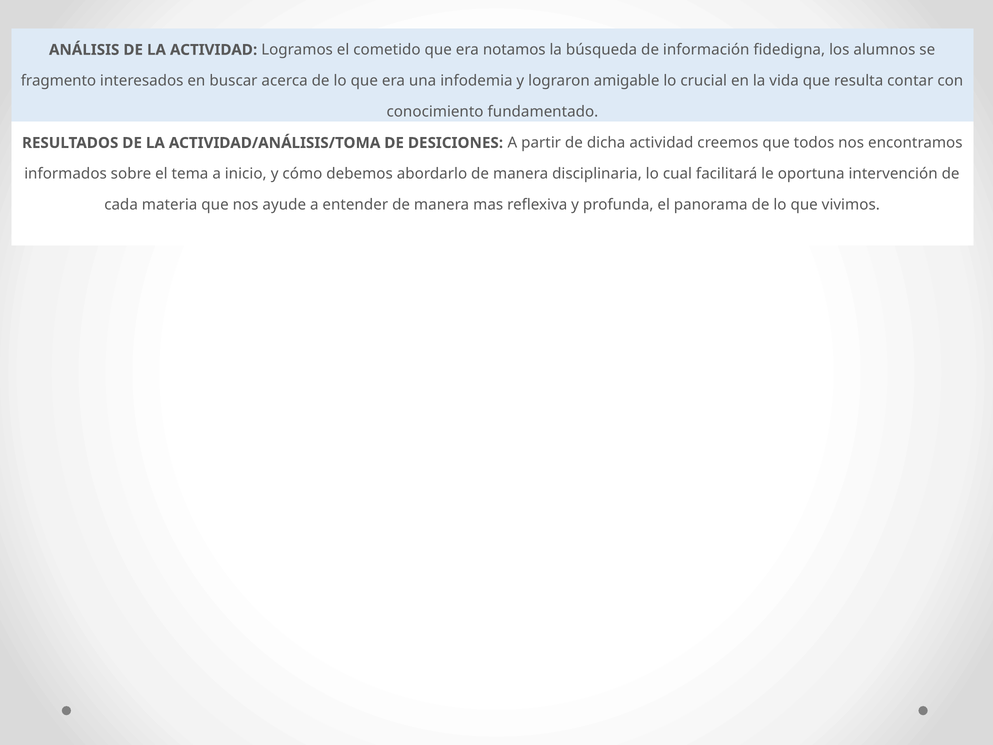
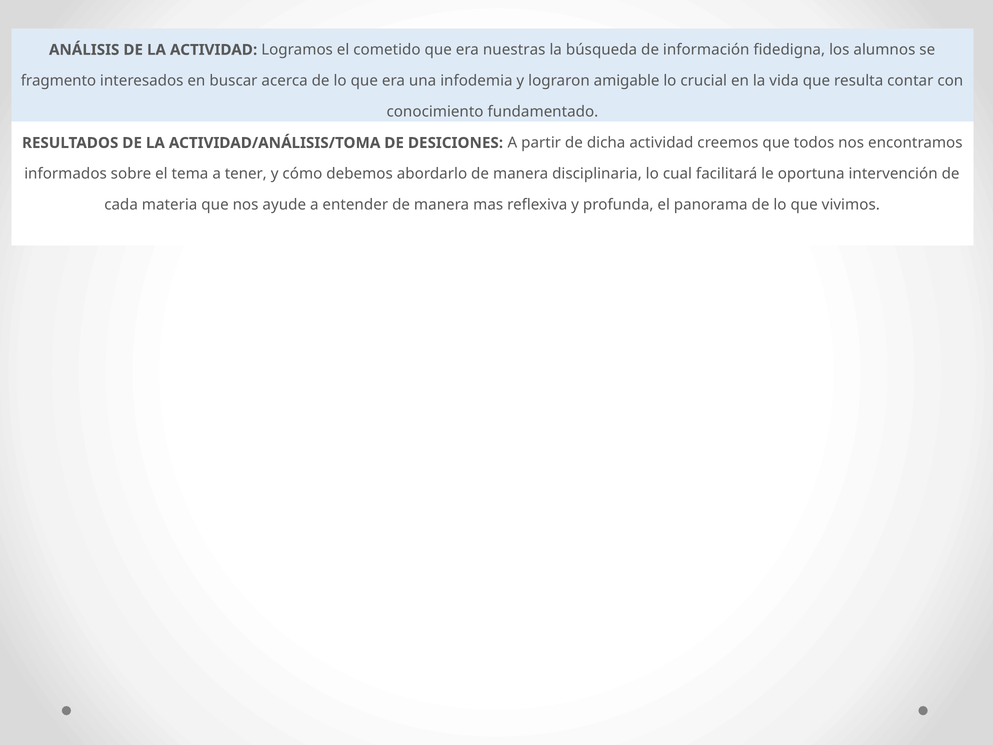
notamos: notamos -> nuestras (514, 50)
inicio: inicio -> tener (246, 174)
